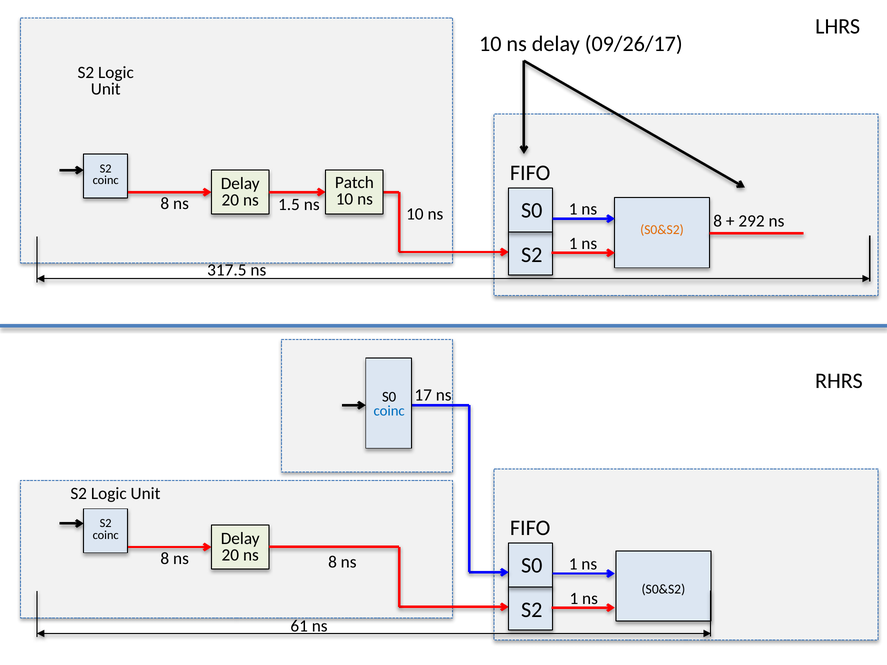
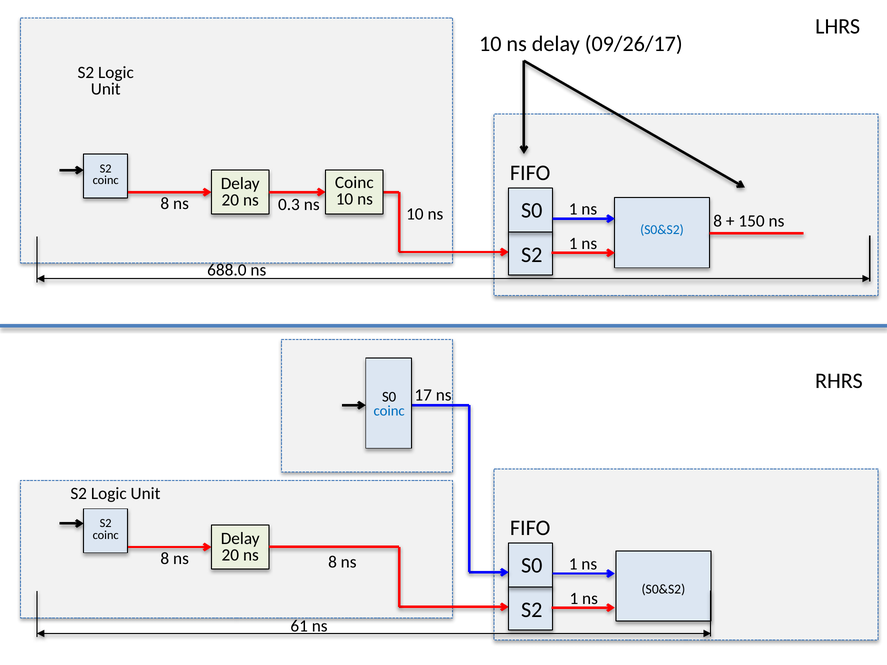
Patch: Patch -> Coinc (354, 183)
1.5: 1.5 -> 0.3 (289, 205)
292: 292 -> 150 (752, 221)
S0&S2 colour: orange -> blue (662, 230)
317.5: 317.5 -> 688.0 (227, 270)
